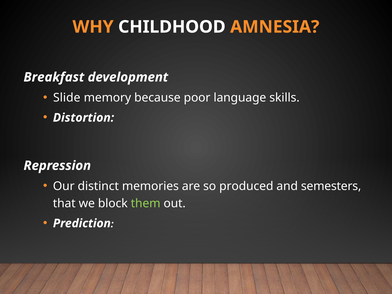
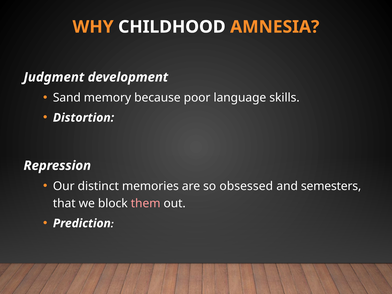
Breakfast: Breakfast -> Judgment (54, 77)
Slide: Slide -> Sand (67, 98)
produced: produced -> obsessed (246, 186)
them colour: light green -> pink (146, 203)
